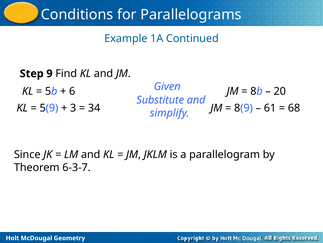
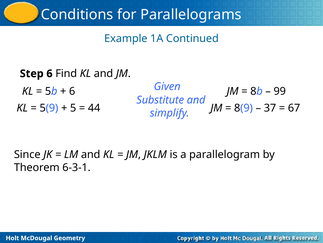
Step 9: 9 -> 6 (49, 73)
20: 20 -> 99 (280, 91)
3: 3 -> 5 (73, 108)
34: 34 -> 44 (94, 108)
61: 61 -> 37 (270, 108)
68: 68 -> 67 (294, 108)
6-3-7: 6-3-7 -> 6-3-1 (76, 167)
